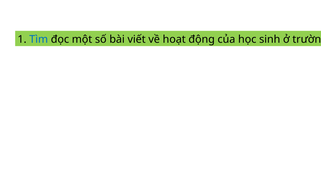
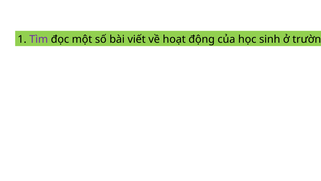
Tìm colour: blue -> purple (39, 39)
